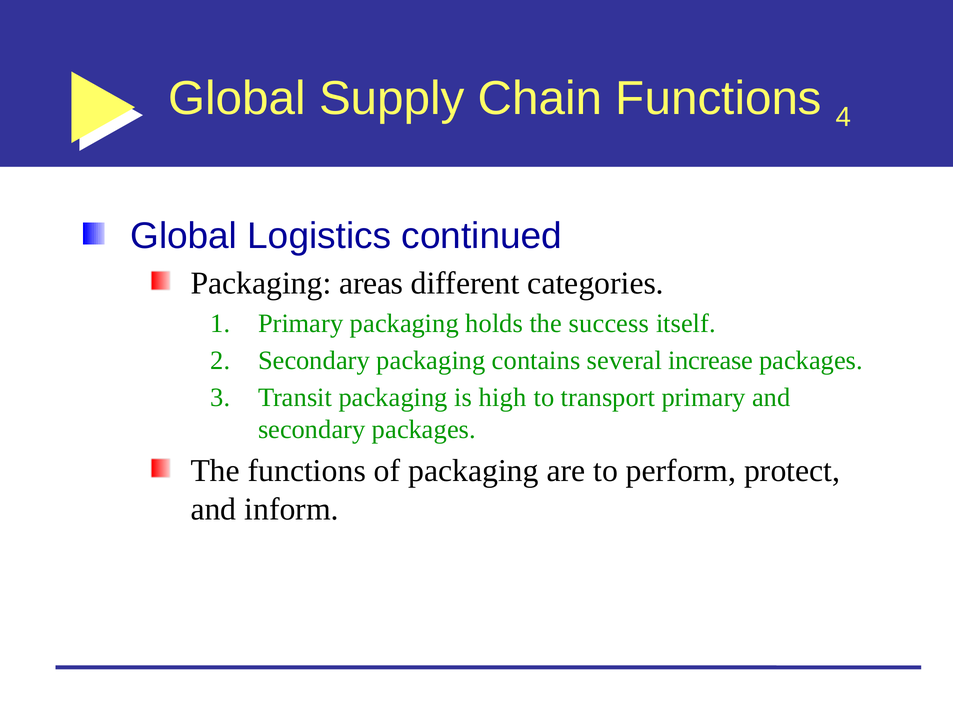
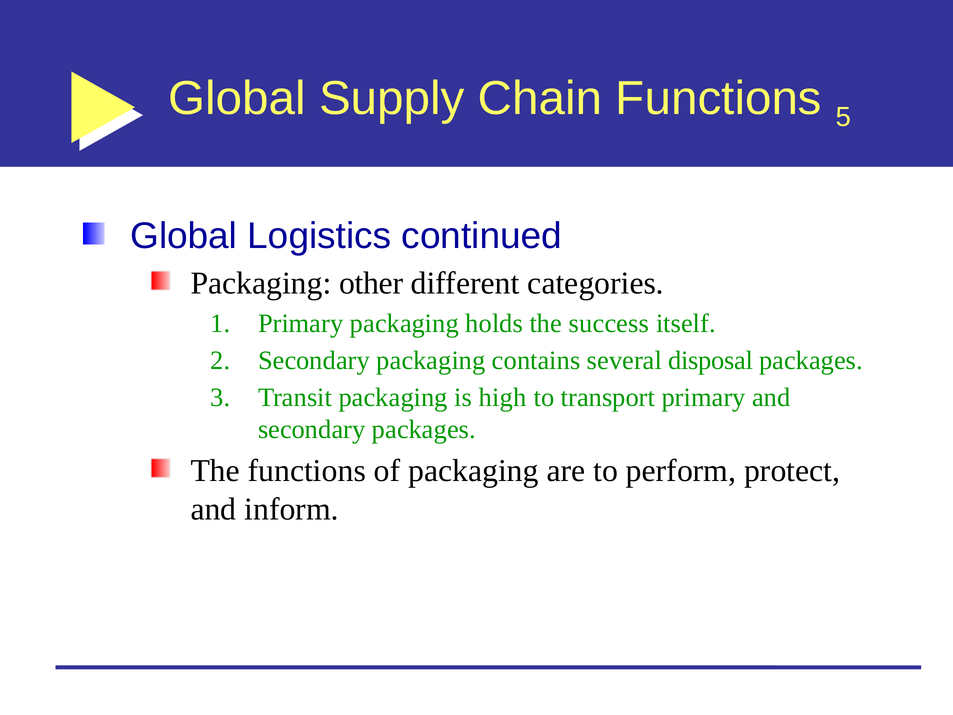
4: 4 -> 5 (843, 117)
areas: areas -> other (371, 283)
increase: increase -> disposal (711, 360)
